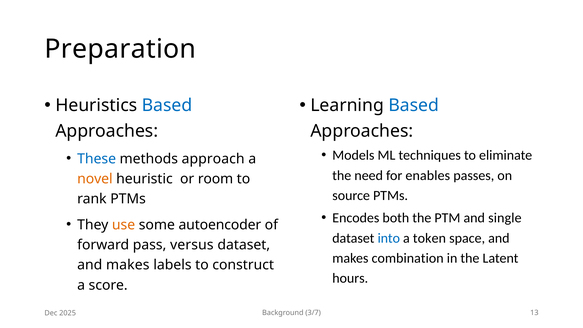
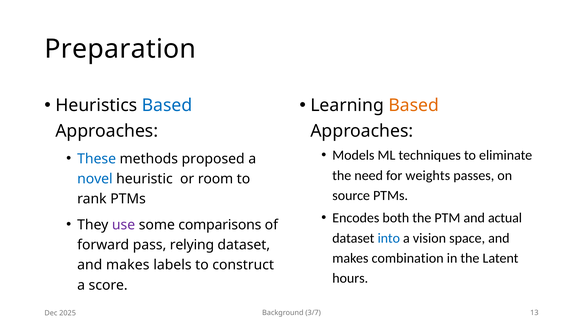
Based colour: blue -> orange (414, 105)
approach: approach -> proposed (213, 159)
enables: enables -> weights (428, 175)
novel colour: orange -> blue (95, 179)
single: single -> actual (505, 218)
use colour: orange -> purple (124, 225)
autoencoder: autoencoder -> comparisons (220, 225)
token: token -> vision (429, 238)
versus: versus -> relying (192, 245)
